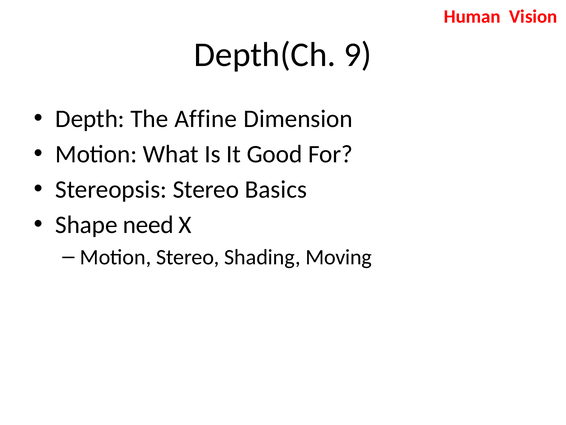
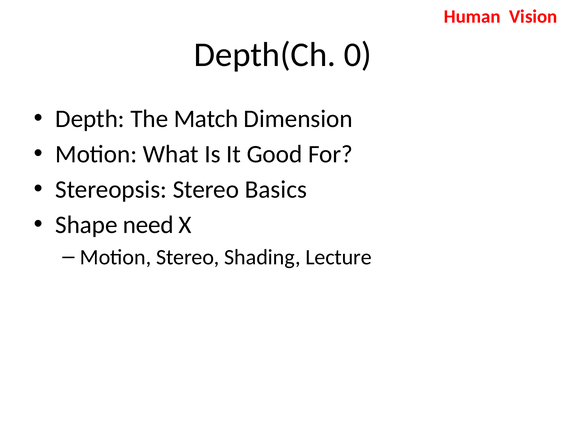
9: 9 -> 0 (358, 55)
Affine: Affine -> Match (206, 119)
Moving: Moving -> Lecture (339, 257)
